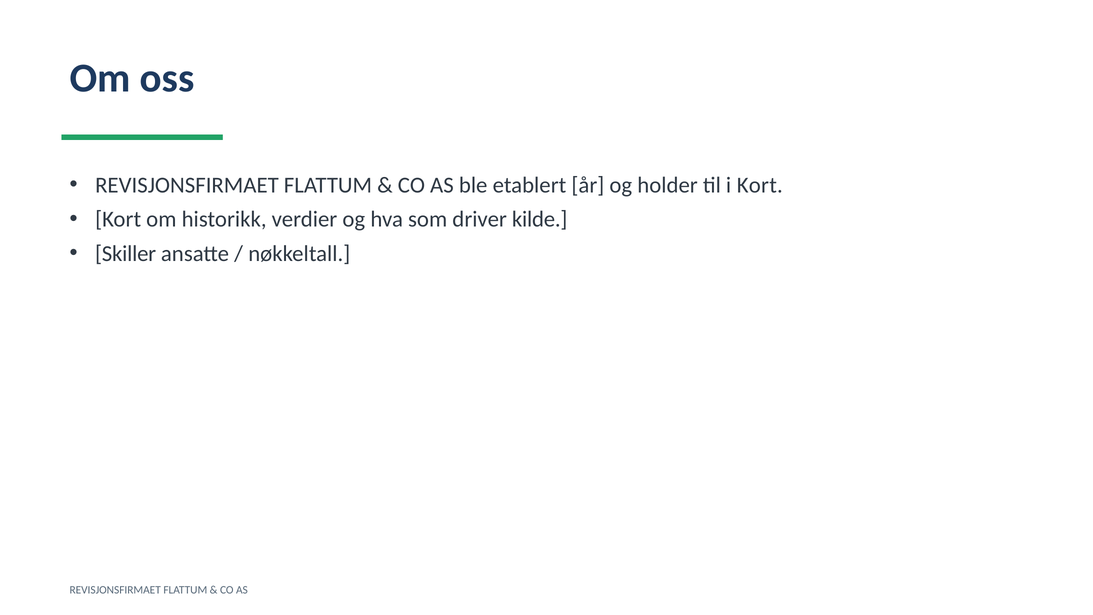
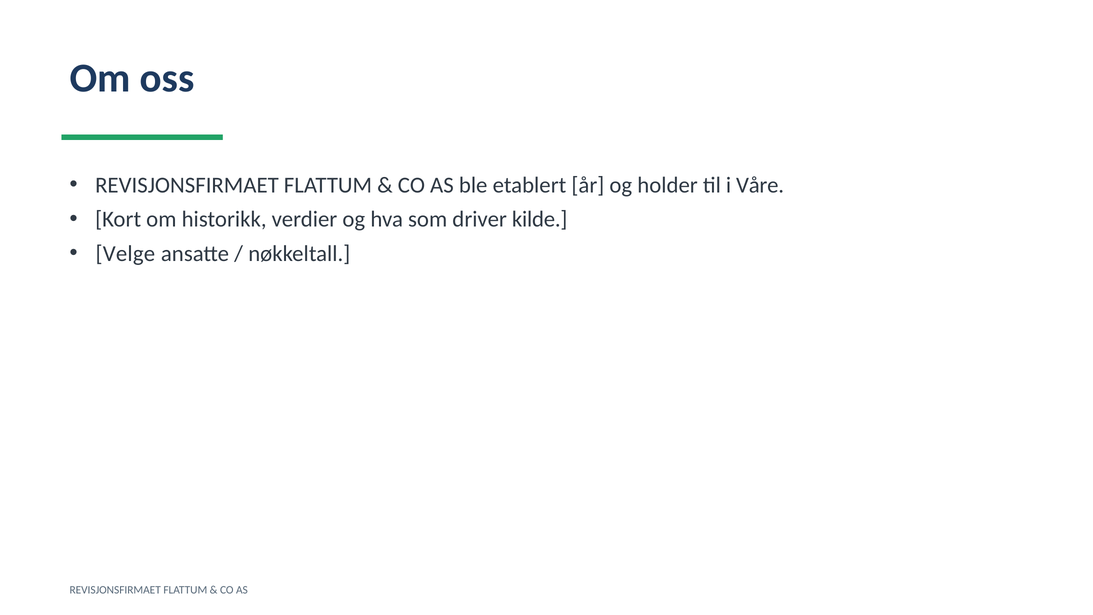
i Kort: Kort -> Våre (760, 185)
Skiller: Skiller -> Velge (125, 253)
